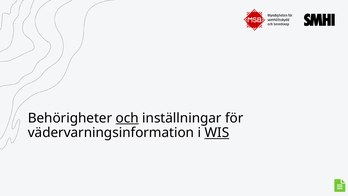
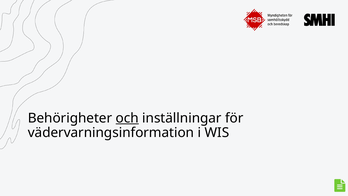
WIS underline: present -> none (217, 133)
